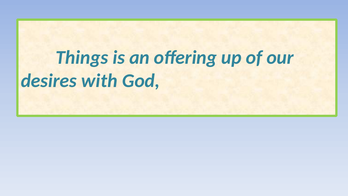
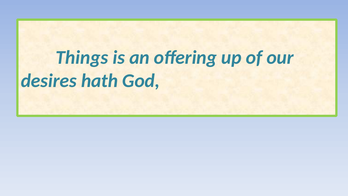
with: with -> hath (100, 81)
